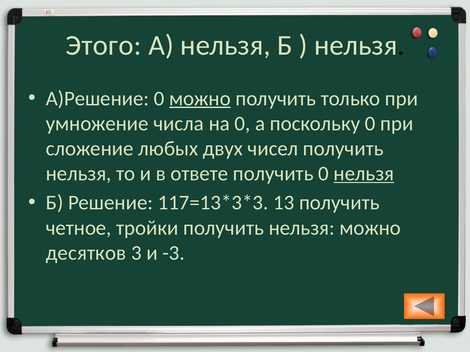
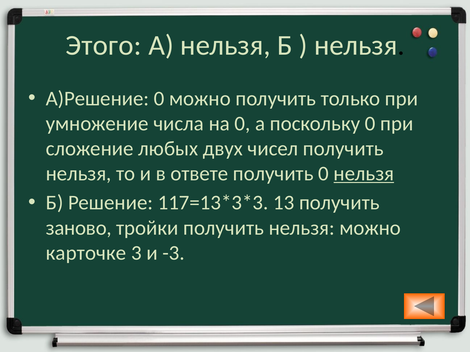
можно underline: present -> none (200, 99)
четное: четное -> заново (79, 228)
десятков: десятков -> карточке (86, 253)
